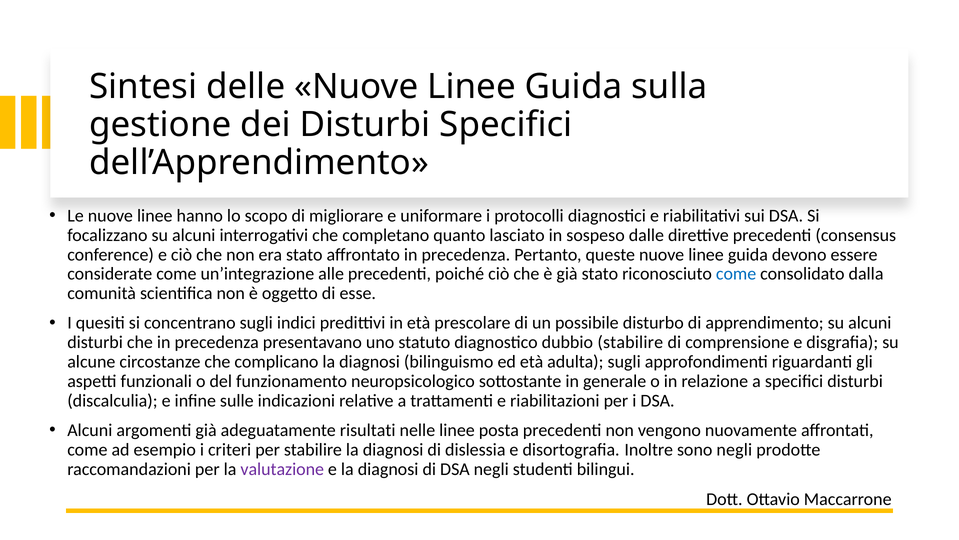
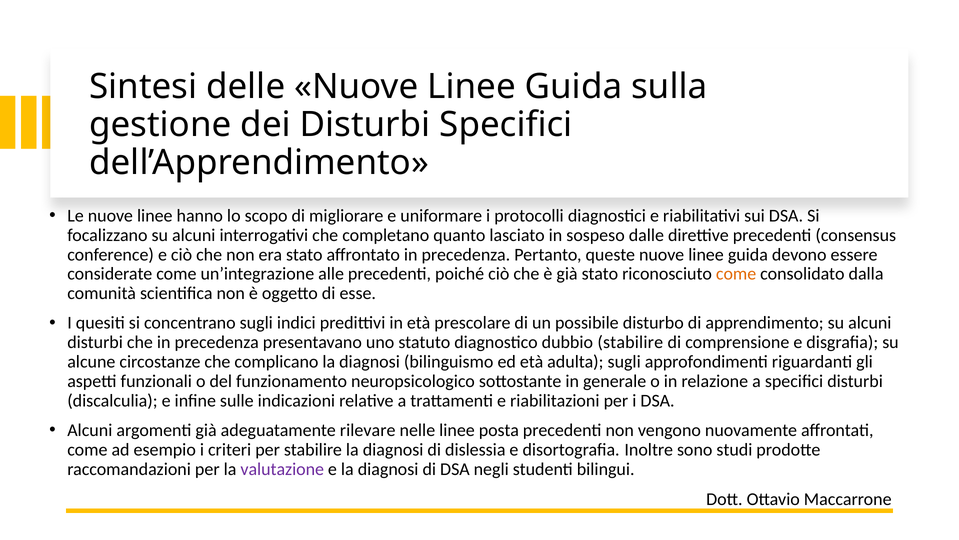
come colour: blue -> orange (736, 274)
risultati: risultati -> rilevare (368, 430)
sono negli: negli -> studi (734, 449)
